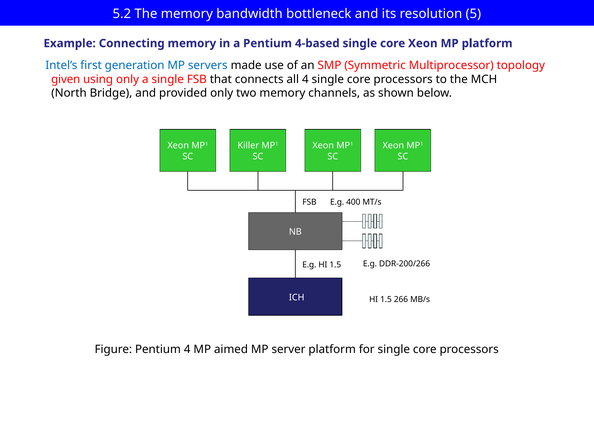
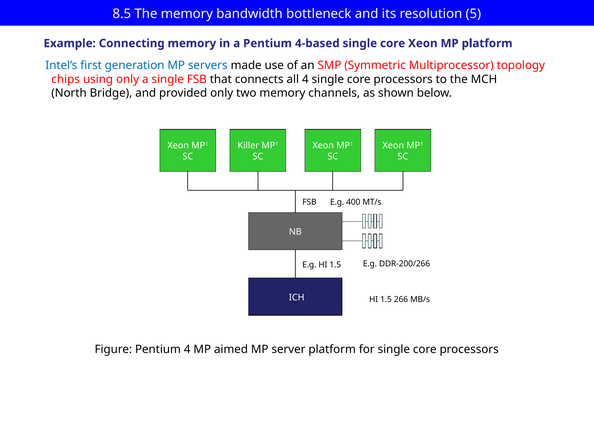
5.2: 5.2 -> 8.5 (122, 14)
given: given -> chips (66, 79)
